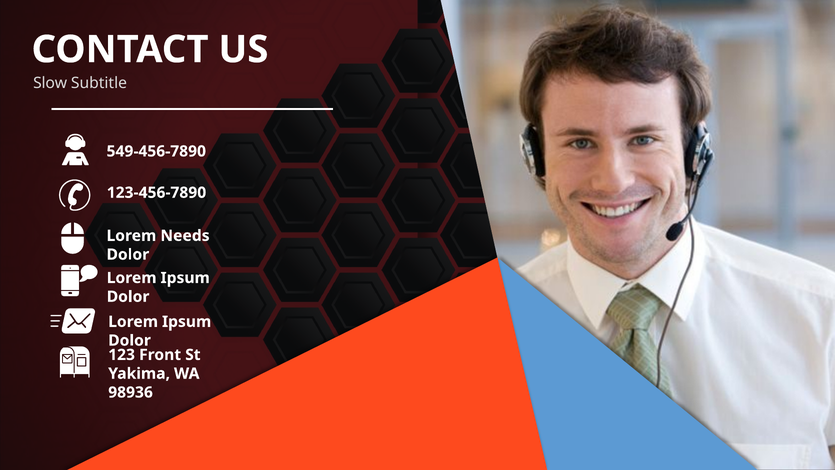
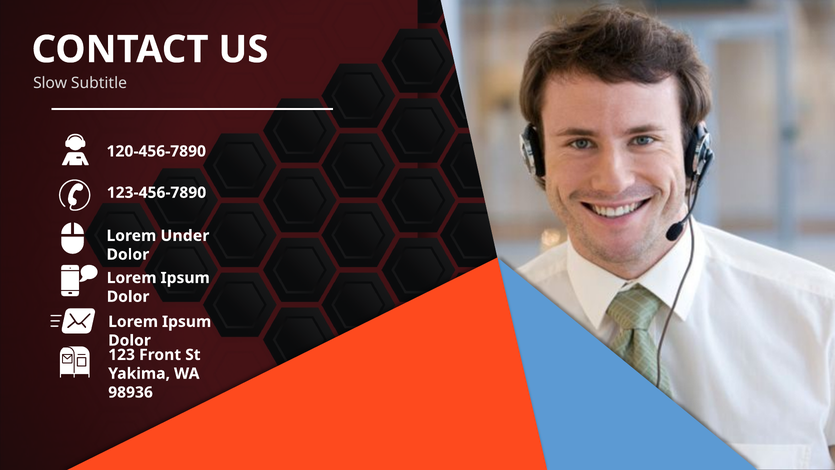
549-456-7890: 549-456-7890 -> 120-456-7890 (156, 151)
Needs: Needs -> Under (185, 236)
